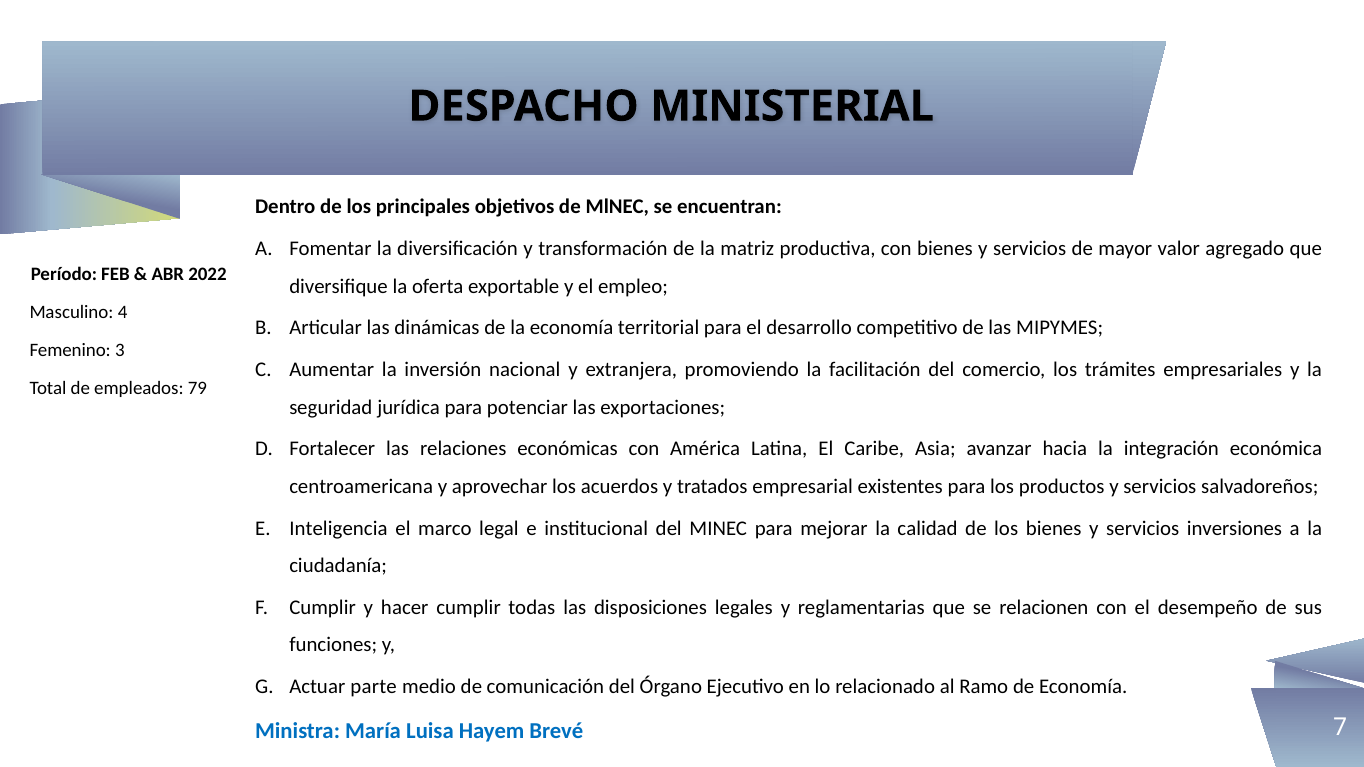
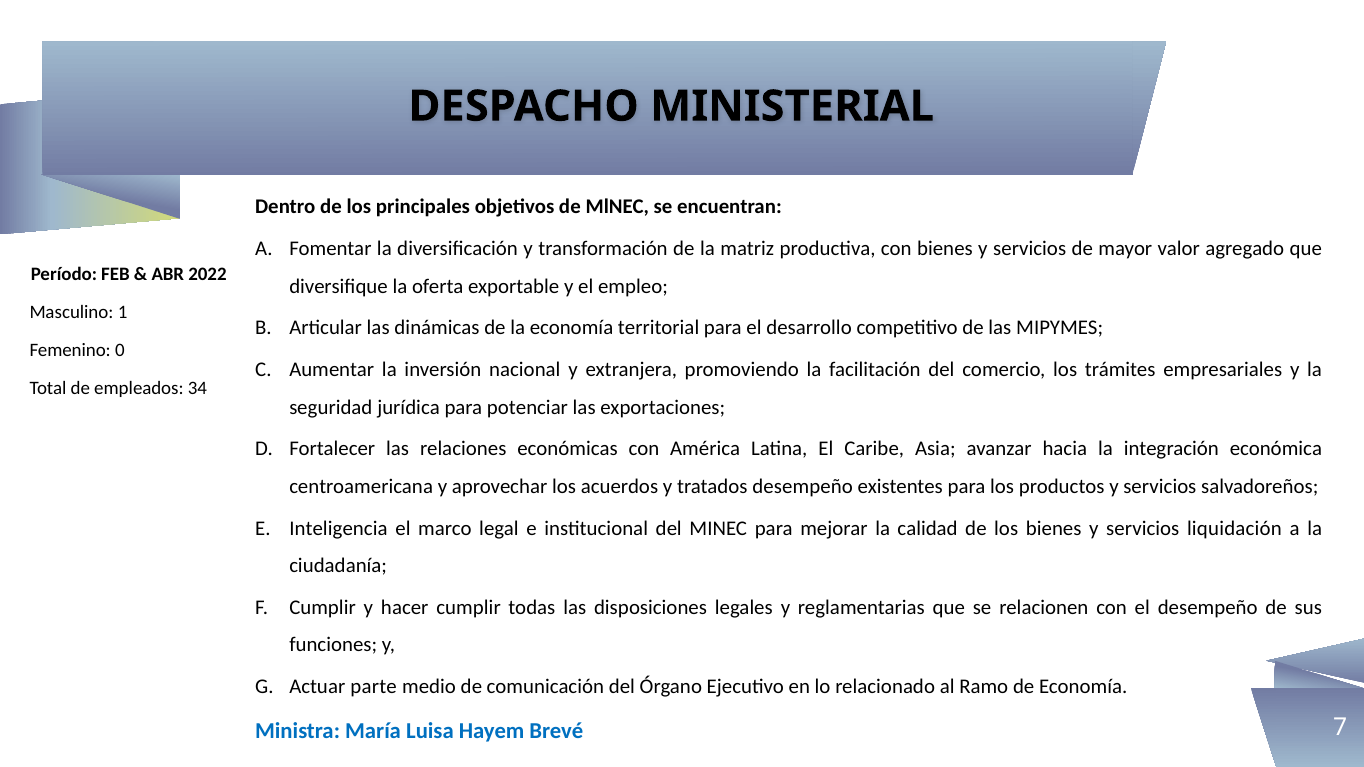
4: 4 -> 1 (123, 312)
3: 3 -> 0 (120, 350)
79: 79 -> 34 (197, 388)
tratados empresarial: empresarial -> desempeño (803, 487)
inversiones: inversiones -> liquidación (1234, 528)
